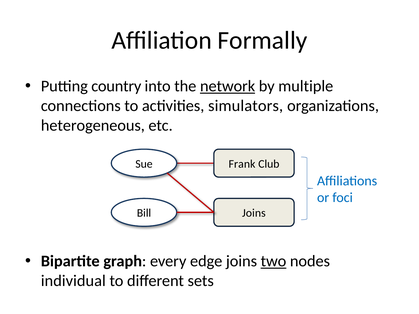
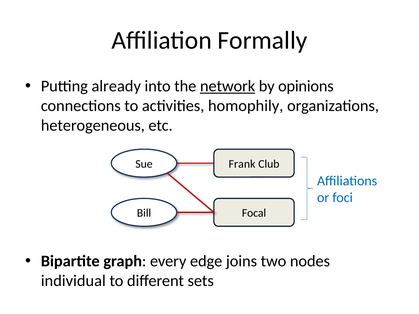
country: country -> already (116, 86)
multiple: multiple -> opinions (306, 86)
simulators: simulators -> homophily (246, 106)
Joins: Joins -> Focal (254, 213)
two underline: present -> none (274, 261)
